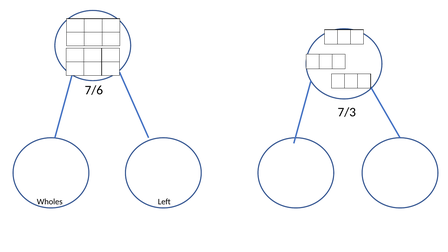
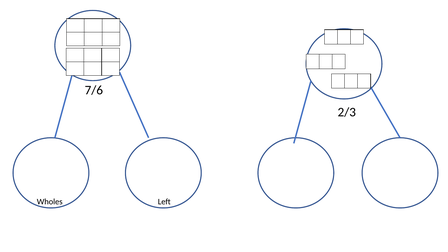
7/3: 7/3 -> 2/3 (347, 112)
